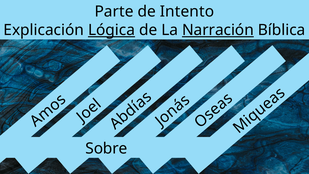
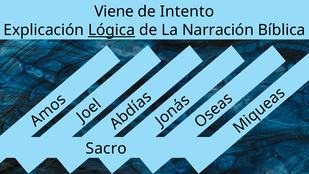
Parte: Parte -> Viene (114, 11)
Narración underline: present -> none (218, 30)
Sobre: Sobre -> Sacro (106, 148)
